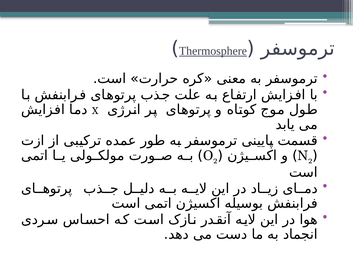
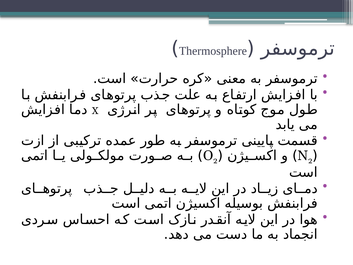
Thermosphere underline: present -> none (213, 51)
